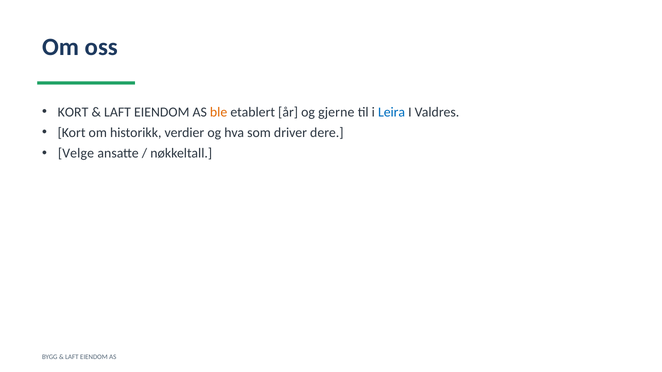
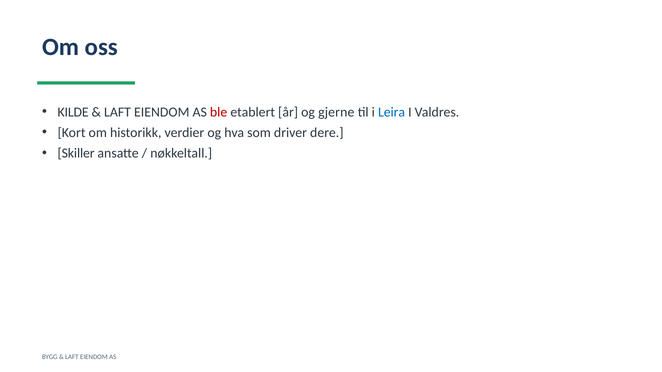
KORT: KORT -> KILDE (73, 112)
ble colour: orange -> red (219, 112)
Velge: Velge -> Skiller (76, 154)
